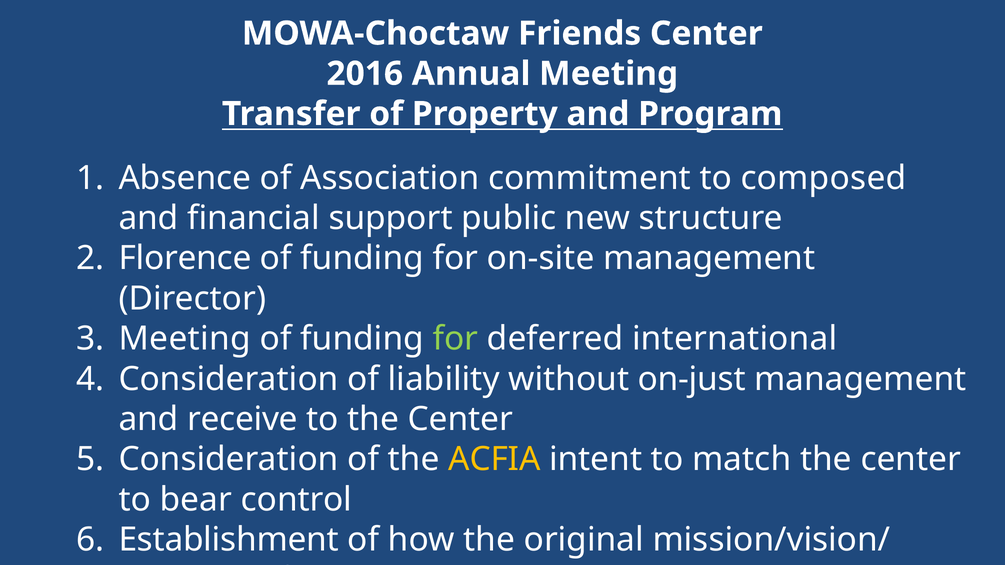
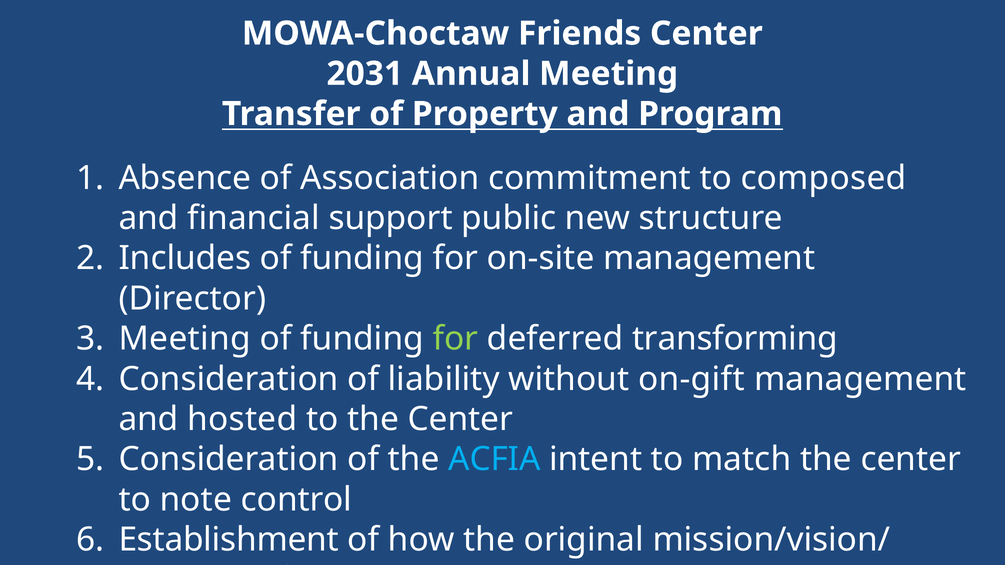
2016: 2016 -> 2031 (365, 74)
Florence: Florence -> Includes (185, 259)
international: international -> transforming (735, 339)
on-just: on-just -> on-gift (691, 379)
receive: receive -> hosted (242, 419)
ACFIA colour: yellow -> light blue (494, 460)
bear: bear -> note (196, 500)
